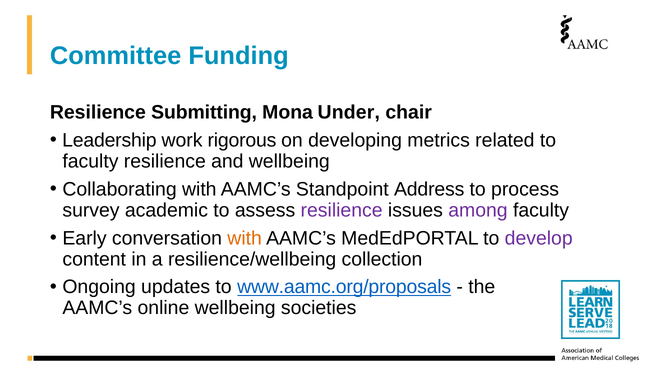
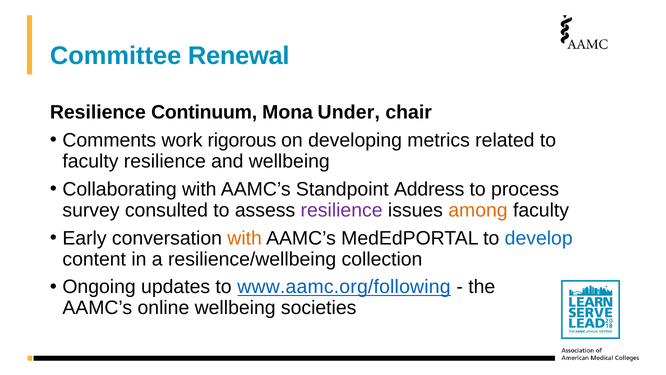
Funding: Funding -> Renewal (239, 56)
Submitting: Submitting -> Continuum (204, 112)
Leadership: Leadership -> Comments (109, 140)
academic: academic -> consulted (166, 210)
among colour: purple -> orange (478, 210)
develop colour: purple -> blue (539, 238)
www.aamc.org/proposals: www.aamc.org/proposals -> www.aamc.org/following (344, 287)
